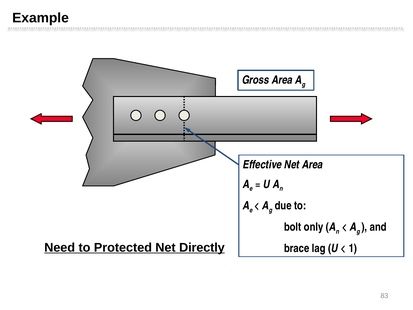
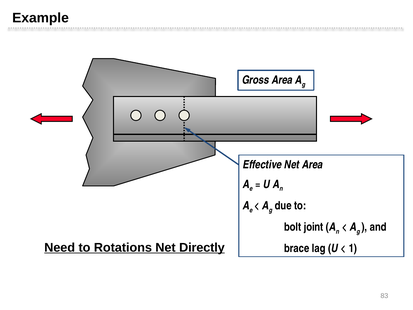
only: only -> joint (314, 227)
Protected: Protected -> Rotations (123, 247)
